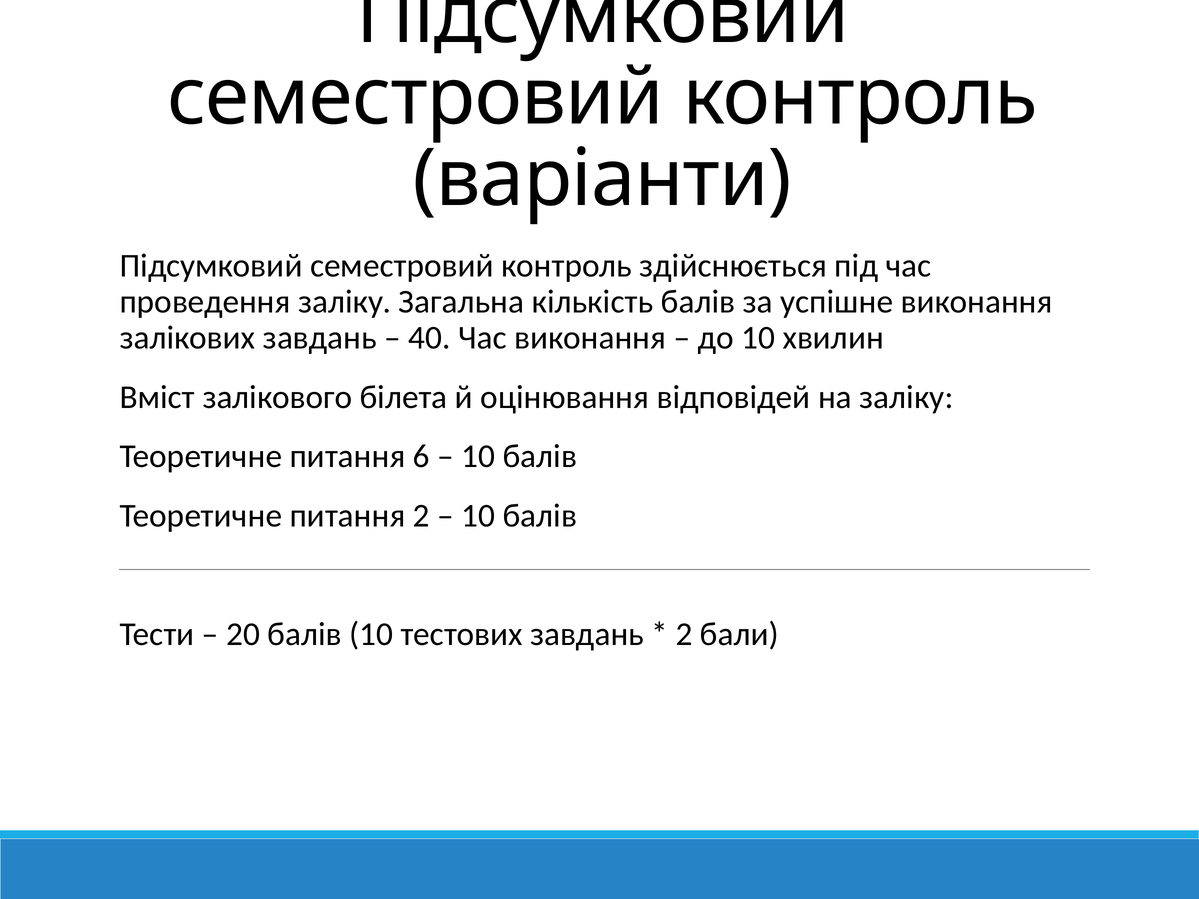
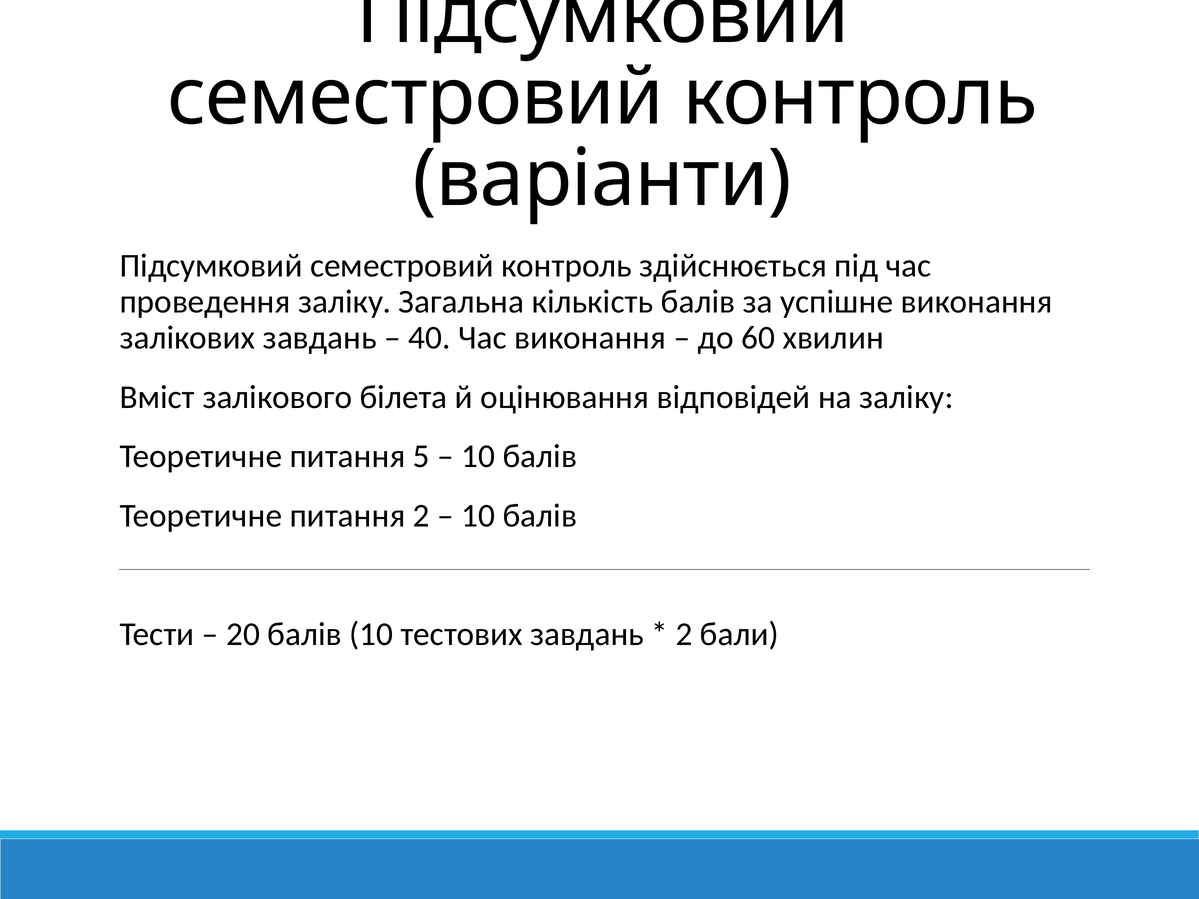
до 10: 10 -> 60 (758, 338)
6: 6 -> 5 (421, 456)
